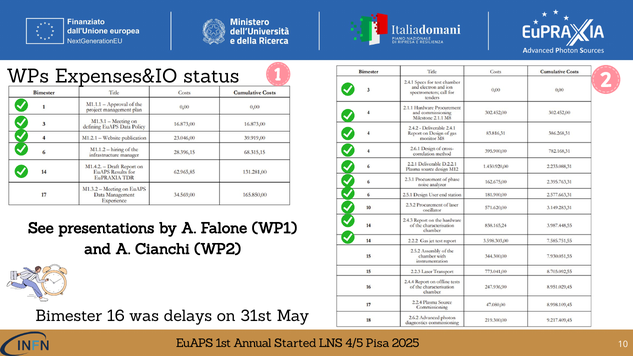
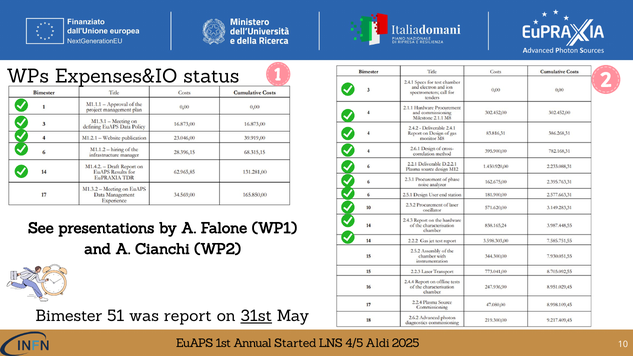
16: 16 -> 51 (116, 316)
delays: delays -> report (188, 316)
31st underline: none -> present (256, 316)
Pisa: Pisa -> Aldi (378, 344)
